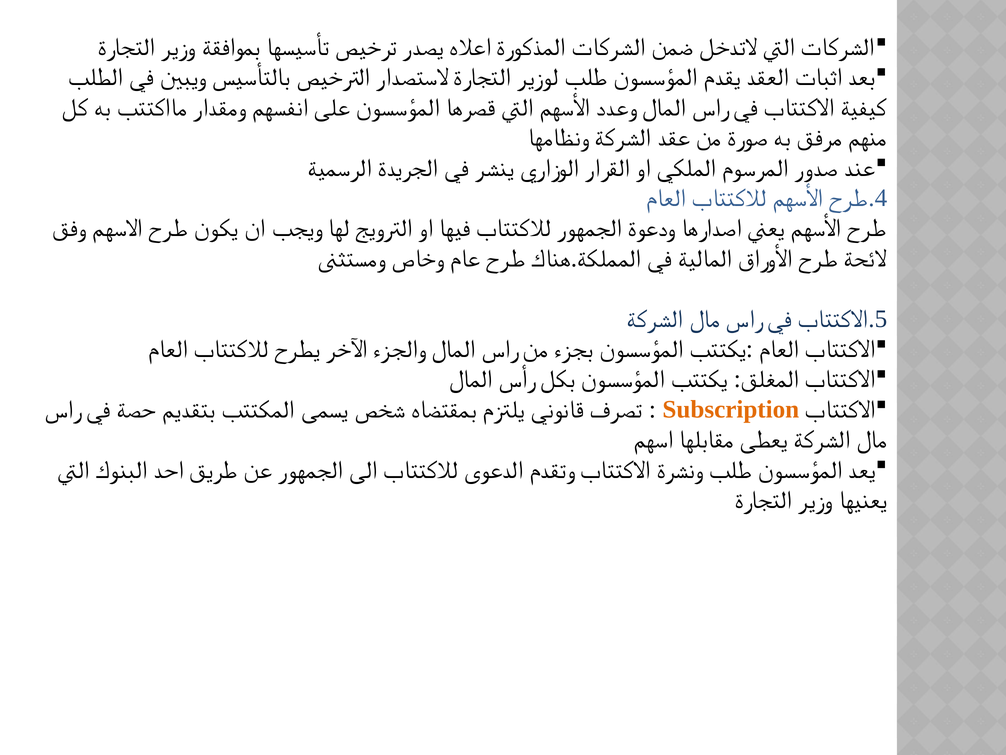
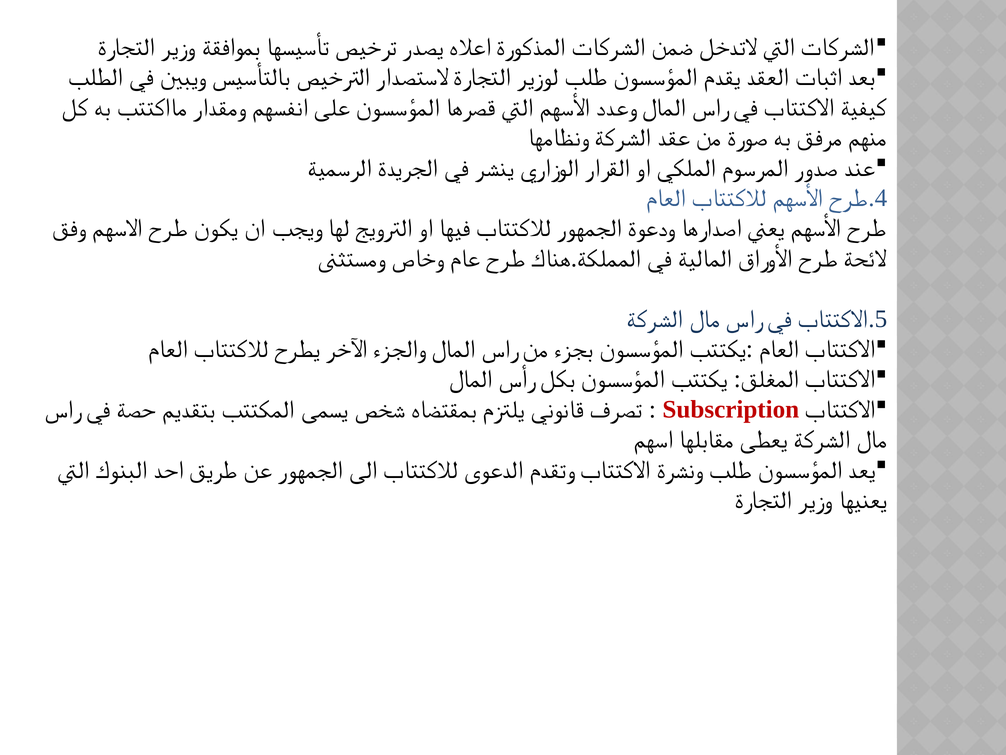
Subscription colour: orange -> red (731, 409)
